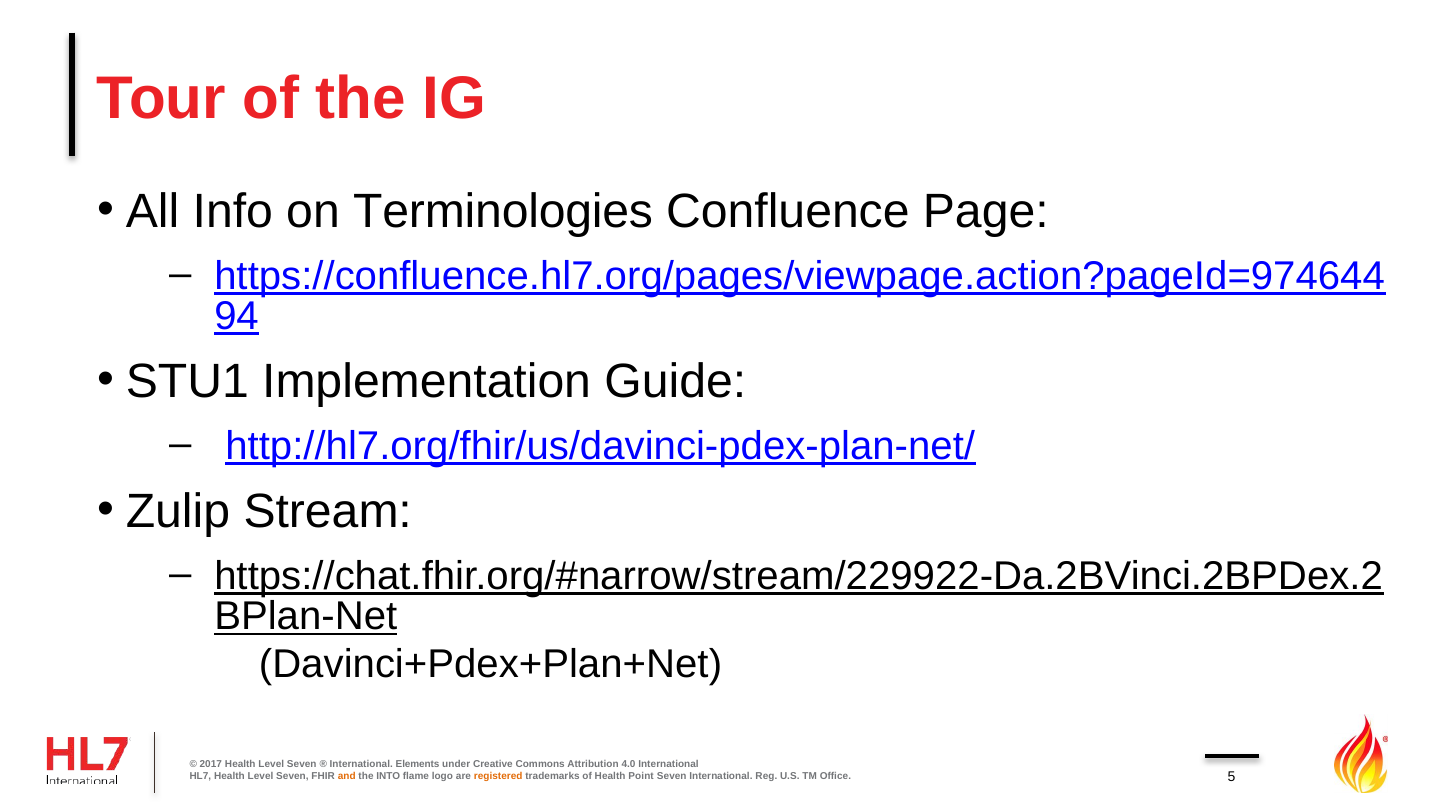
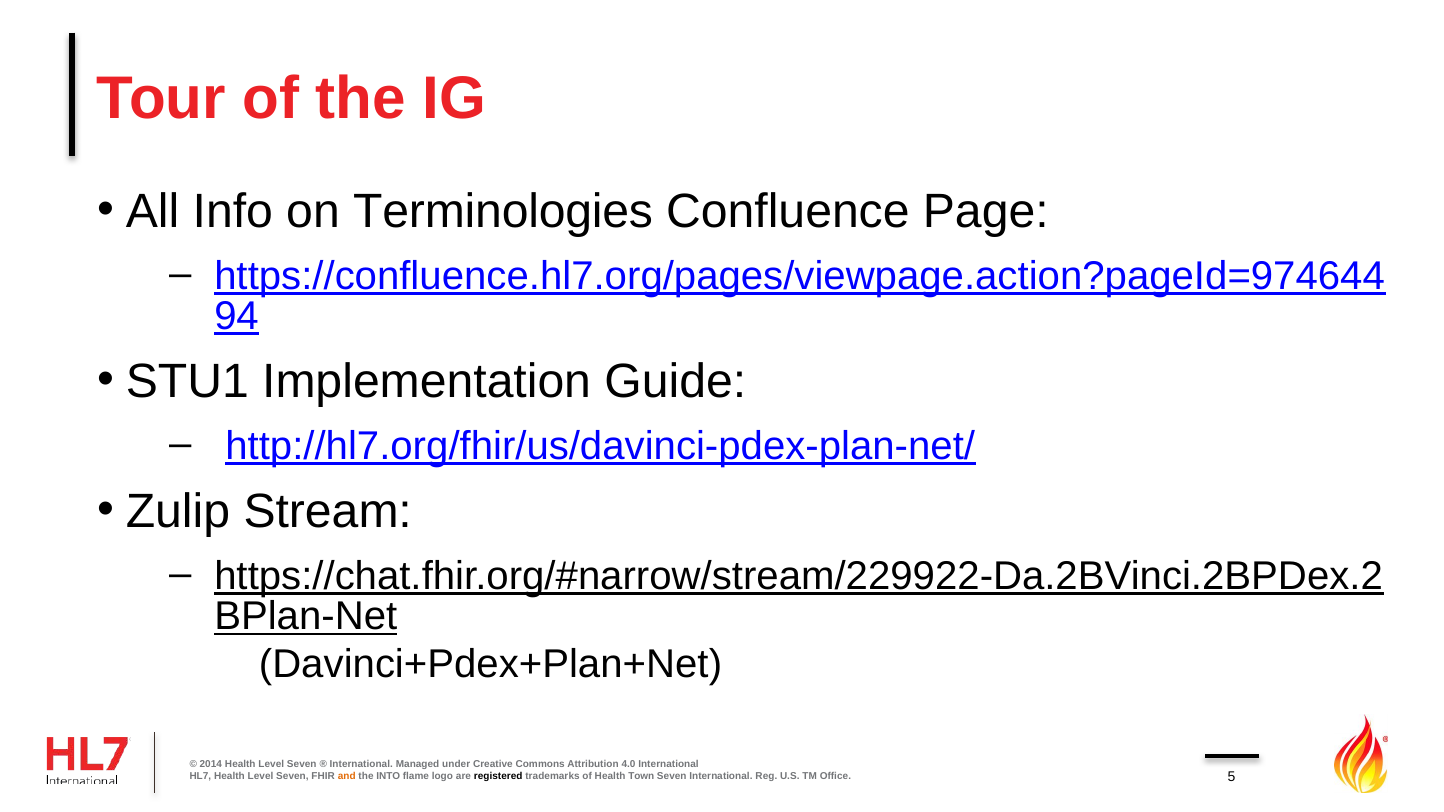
2017: 2017 -> 2014 (211, 765)
Elements: Elements -> Managed (418, 765)
registered colour: orange -> black (498, 777)
Point: Point -> Town (641, 777)
